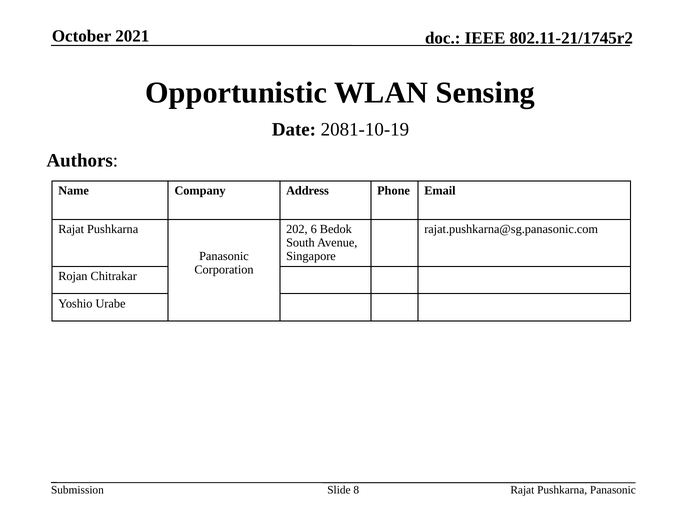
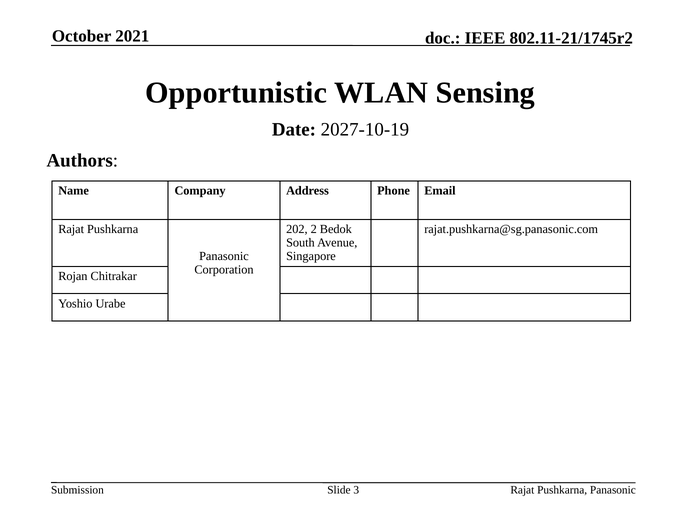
2081-10-19: 2081-10-19 -> 2027-10-19 (365, 130)
6: 6 -> 2 (314, 229)
8: 8 -> 3 (356, 490)
